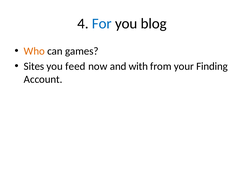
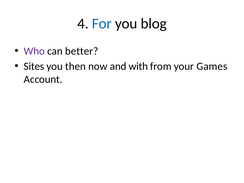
Who colour: orange -> purple (34, 51)
games: games -> better (82, 51)
feed: feed -> then (75, 66)
Finding: Finding -> Games (212, 66)
